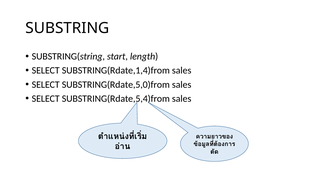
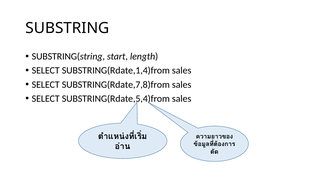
SUBSTRING(Rdate,5,0)from: SUBSTRING(Rdate,5,0)from -> SUBSTRING(Rdate,7,8)from (116, 84)
